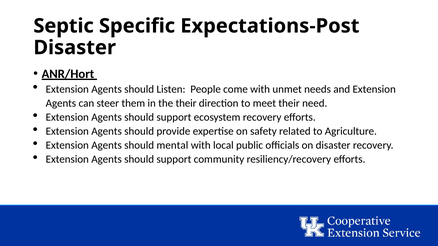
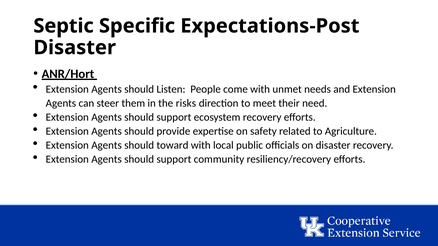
the their: their -> risks (186, 103)
mental: mental -> toward (172, 146)
